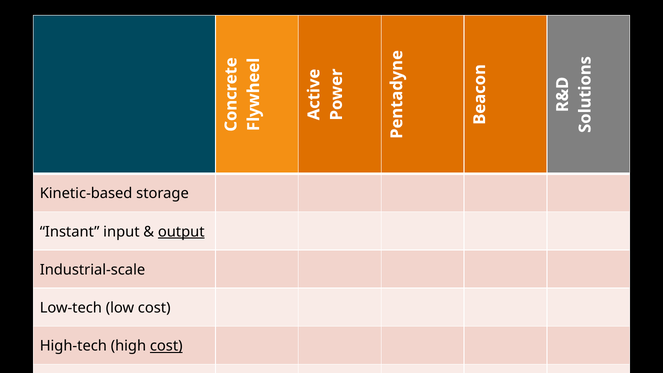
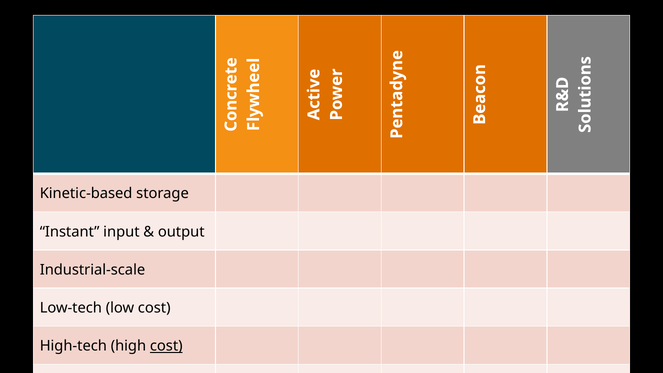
output underline: present -> none (181, 232)
